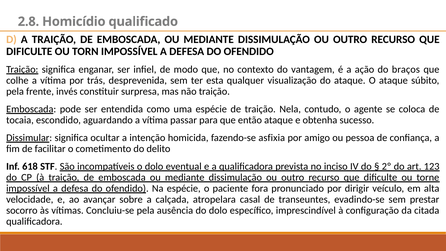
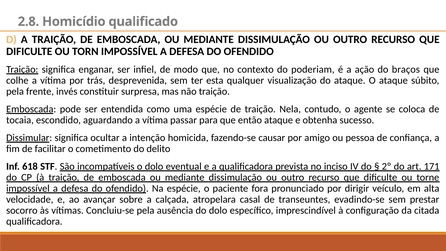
vantagem: vantagem -> poderiam (313, 69)
asfixia: asfixia -> causar (272, 138)
123: 123 -> 171 (432, 166)
